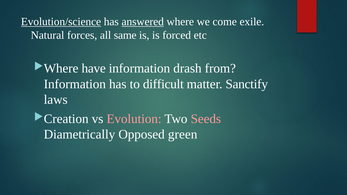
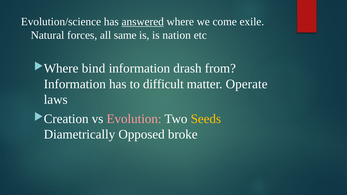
Evolution/science underline: present -> none (61, 22)
forced: forced -> nation (177, 35)
have: have -> bind (94, 68)
Sanctify: Sanctify -> Operate (247, 84)
Seeds colour: pink -> yellow (206, 119)
green: green -> broke (183, 135)
